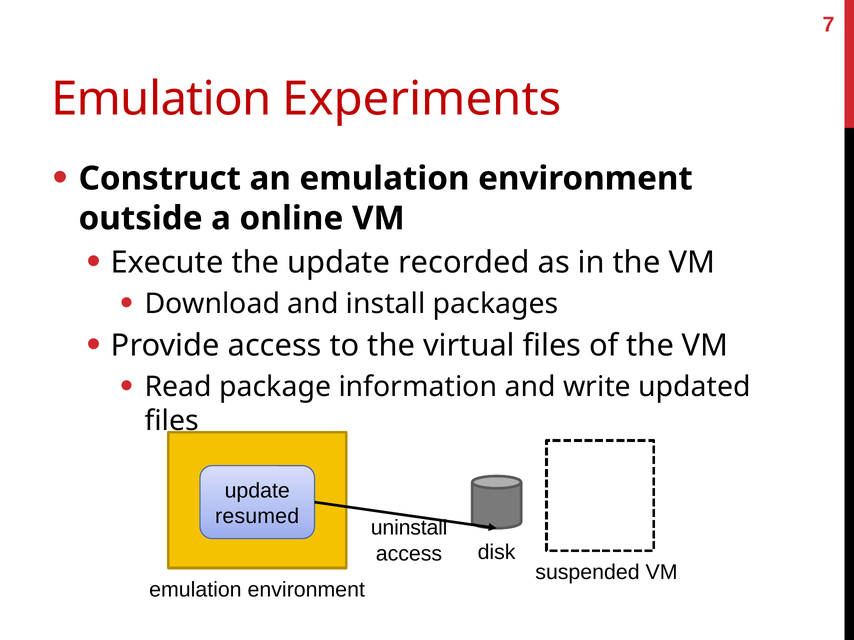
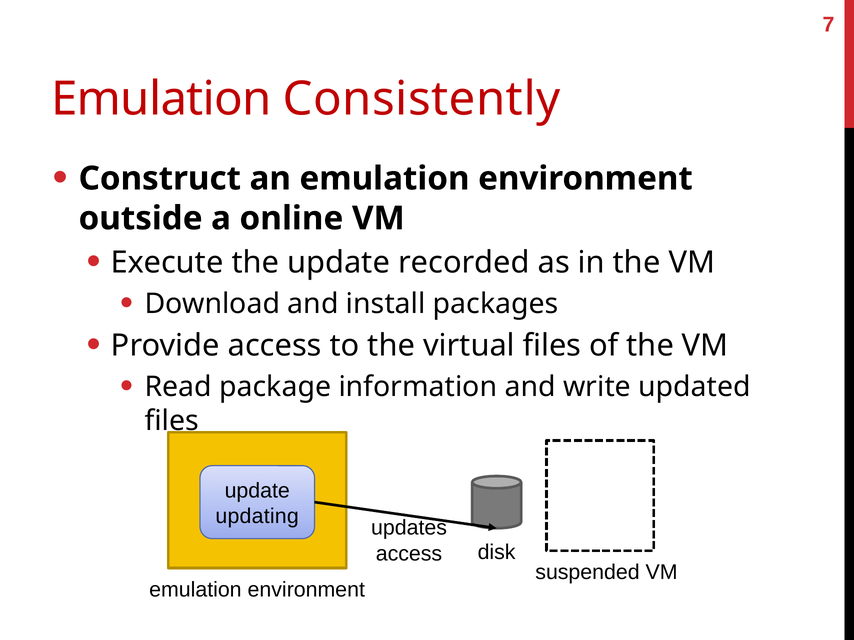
Experiments: Experiments -> Consistently (422, 99)
resumed: resumed -> updating (257, 517)
uninstall: uninstall -> updates (409, 528)
